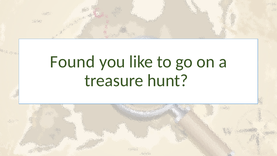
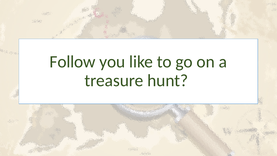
Found: Found -> Follow (73, 62)
